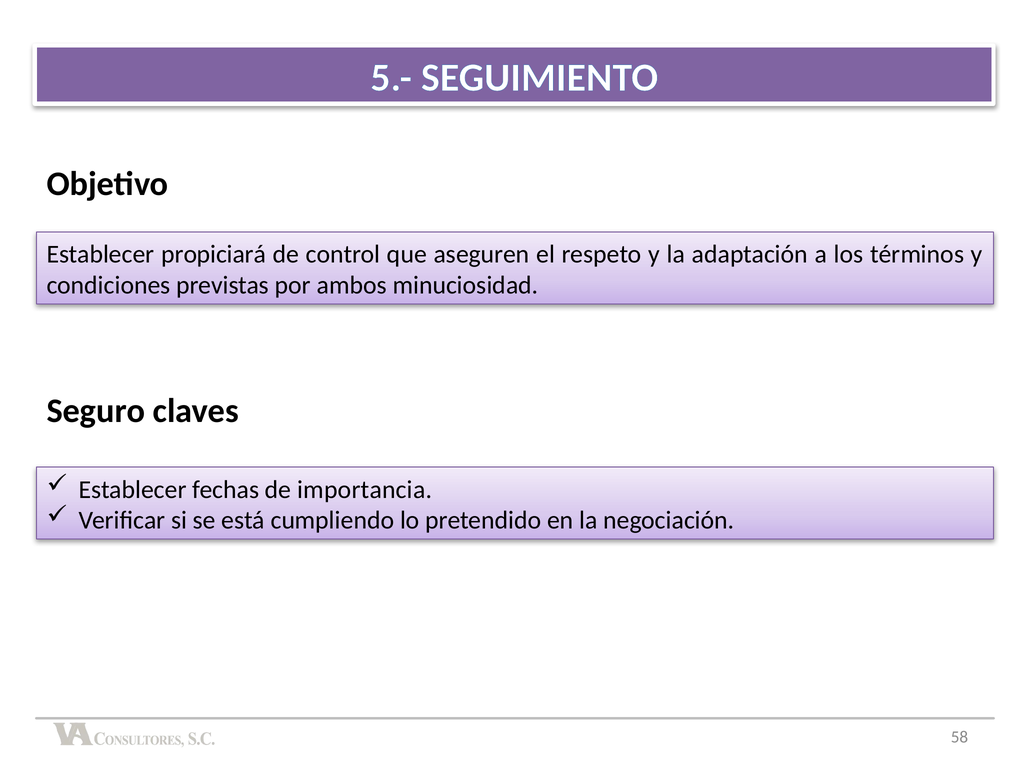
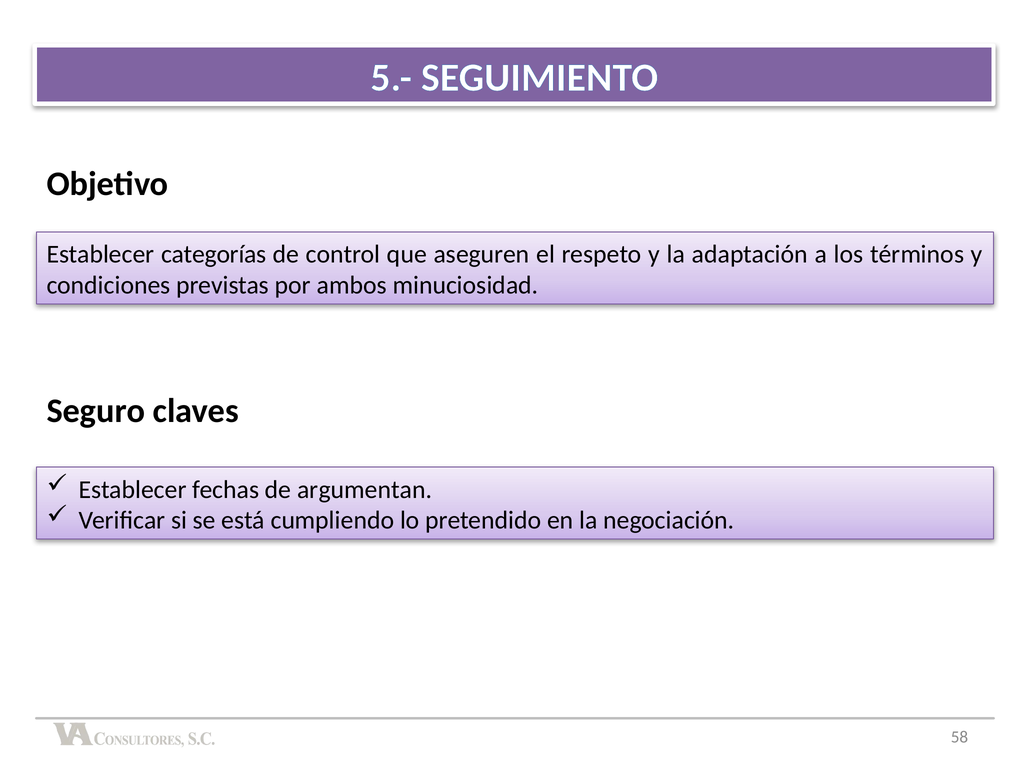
propiciará: propiciará -> categorías (214, 254)
importancia: importancia -> argumentan (365, 490)
